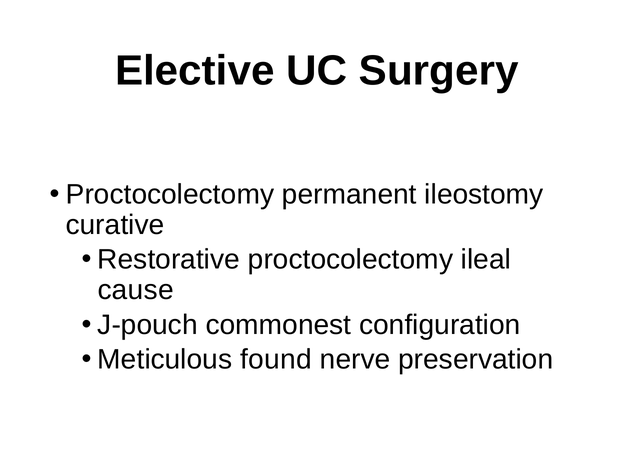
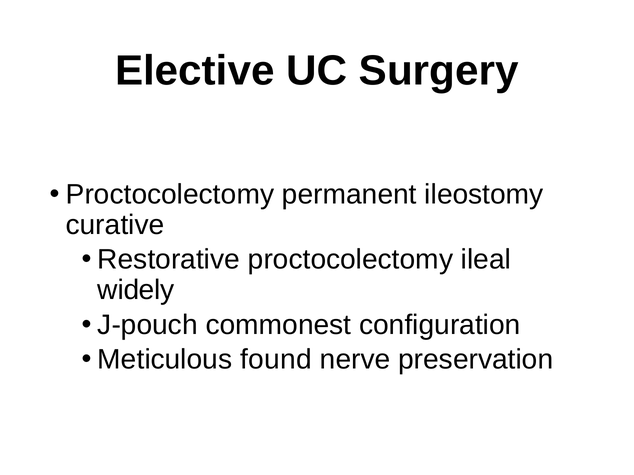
cause: cause -> widely (136, 290)
